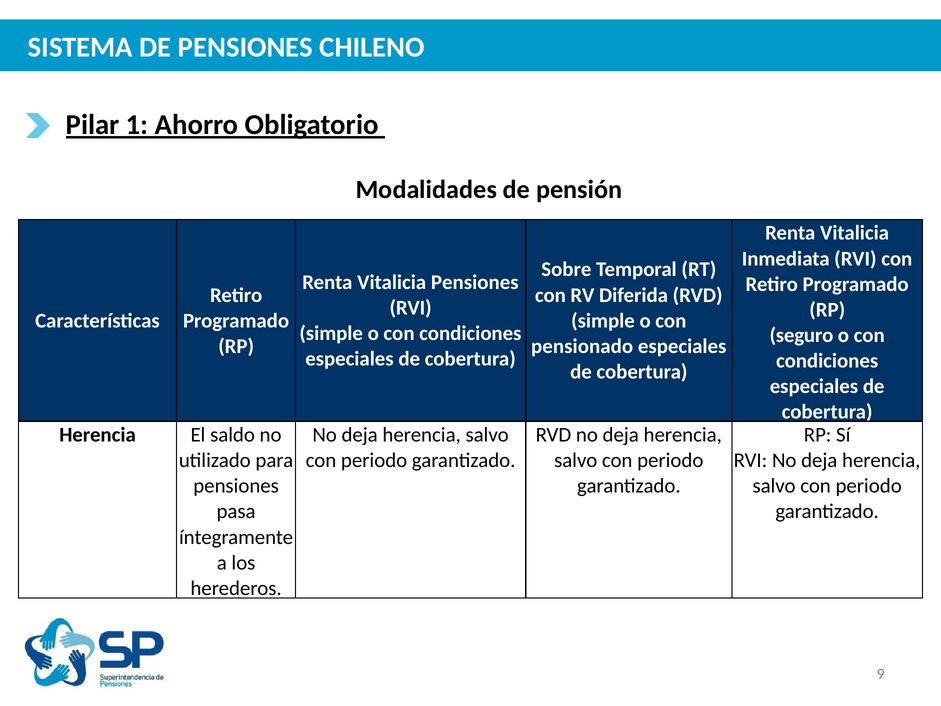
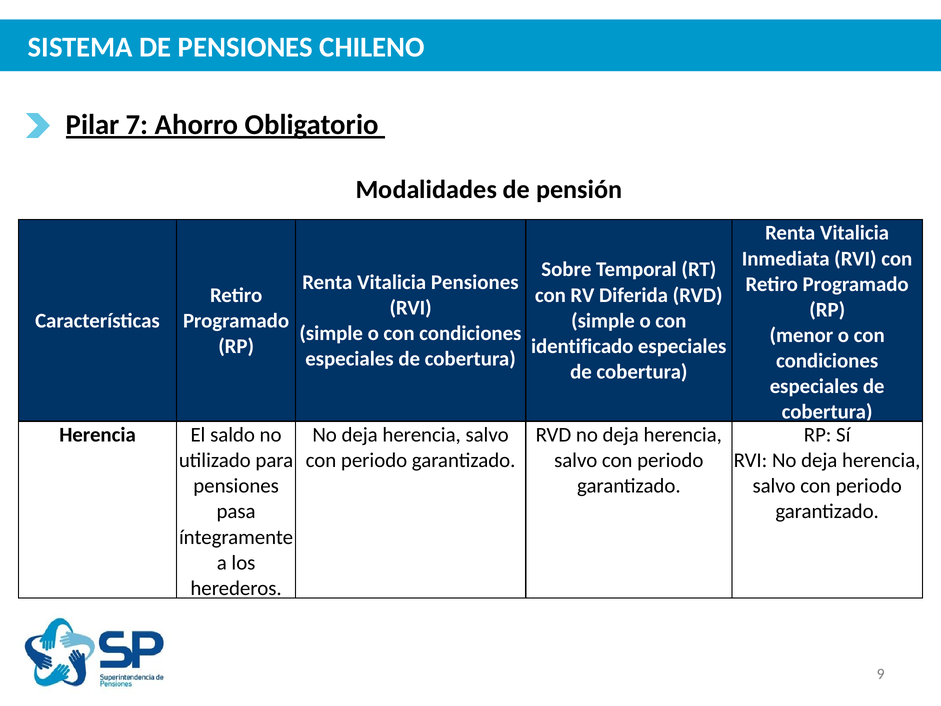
1: 1 -> 7 (137, 125)
seguro: seguro -> menor (801, 335)
pensionado: pensionado -> identificado (582, 346)
